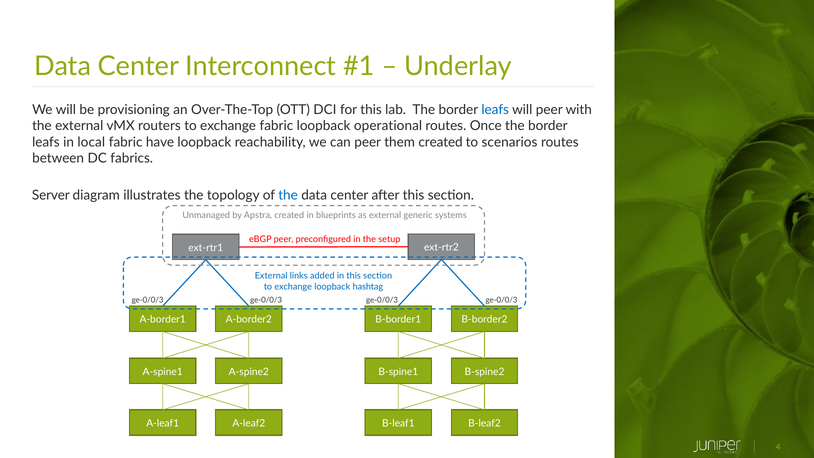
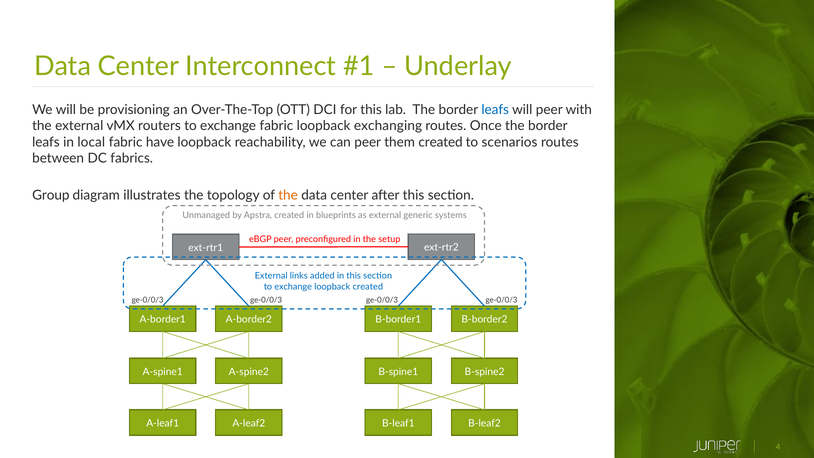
operational: operational -> exchanging (388, 126)
Server: Server -> Group (51, 195)
the colour: blue -> orange (288, 195)
loopback hashtag: hashtag -> created (368, 287)
